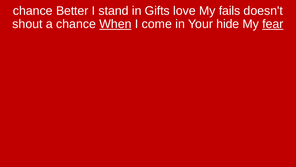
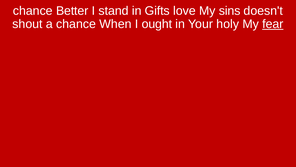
fails: fails -> sins (230, 11)
When underline: present -> none (115, 24)
come: come -> ought (157, 24)
hide: hide -> holy (228, 24)
